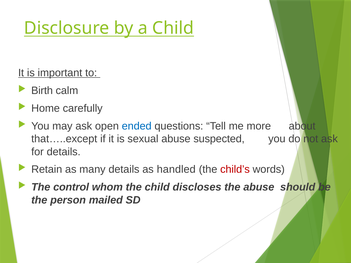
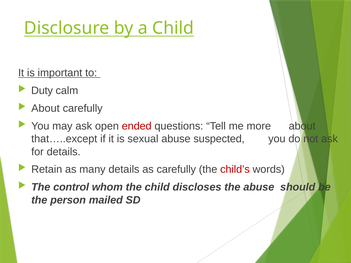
Birth: Birth -> Duty (42, 91)
Home: Home -> About (46, 108)
ended colour: blue -> red (137, 126)
as handled: handled -> carefully (176, 170)
